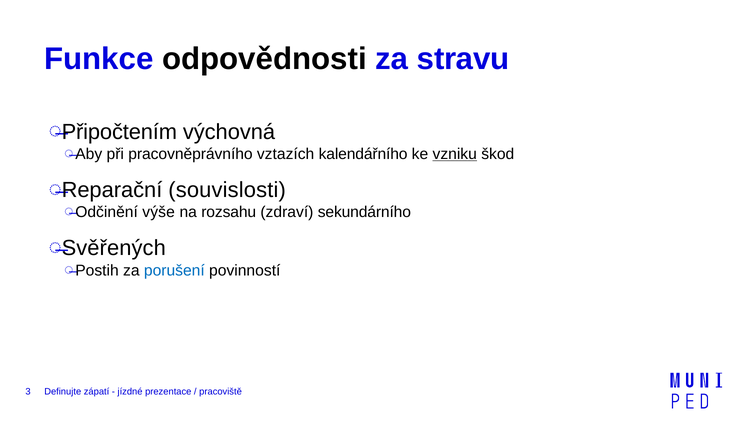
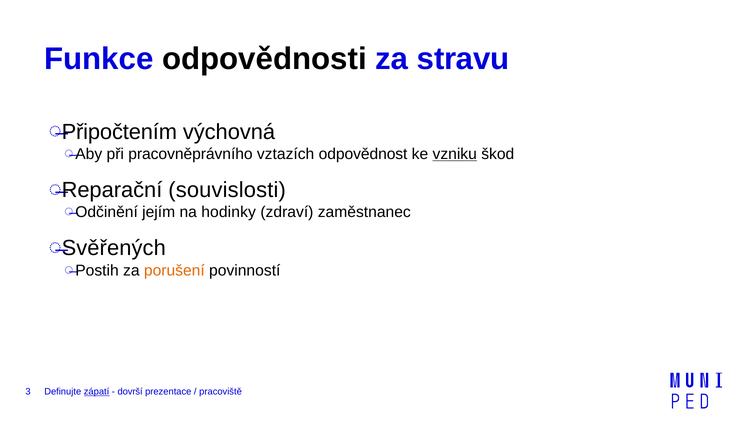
kalendářního: kalendářního -> odpovědnost (363, 154)
výše: výše -> jejím (159, 212)
rozsahu: rozsahu -> hodinky (229, 212)
sekundárního: sekundárního -> zaměstnanec (364, 212)
porušení colour: blue -> orange (174, 270)
zápatí underline: none -> present (97, 391)
jízdné: jízdné -> dovrší (130, 391)
